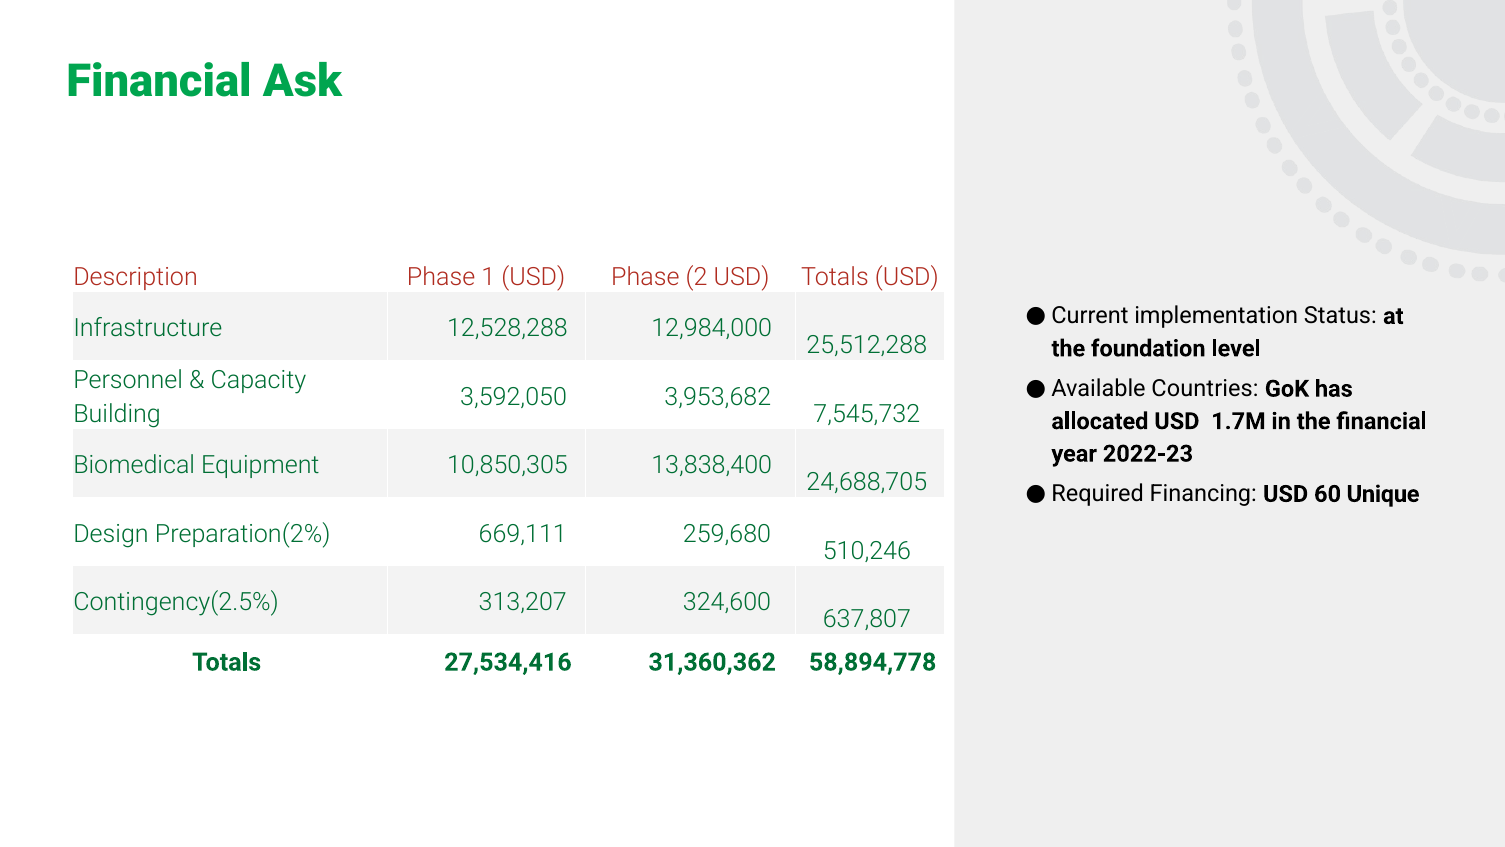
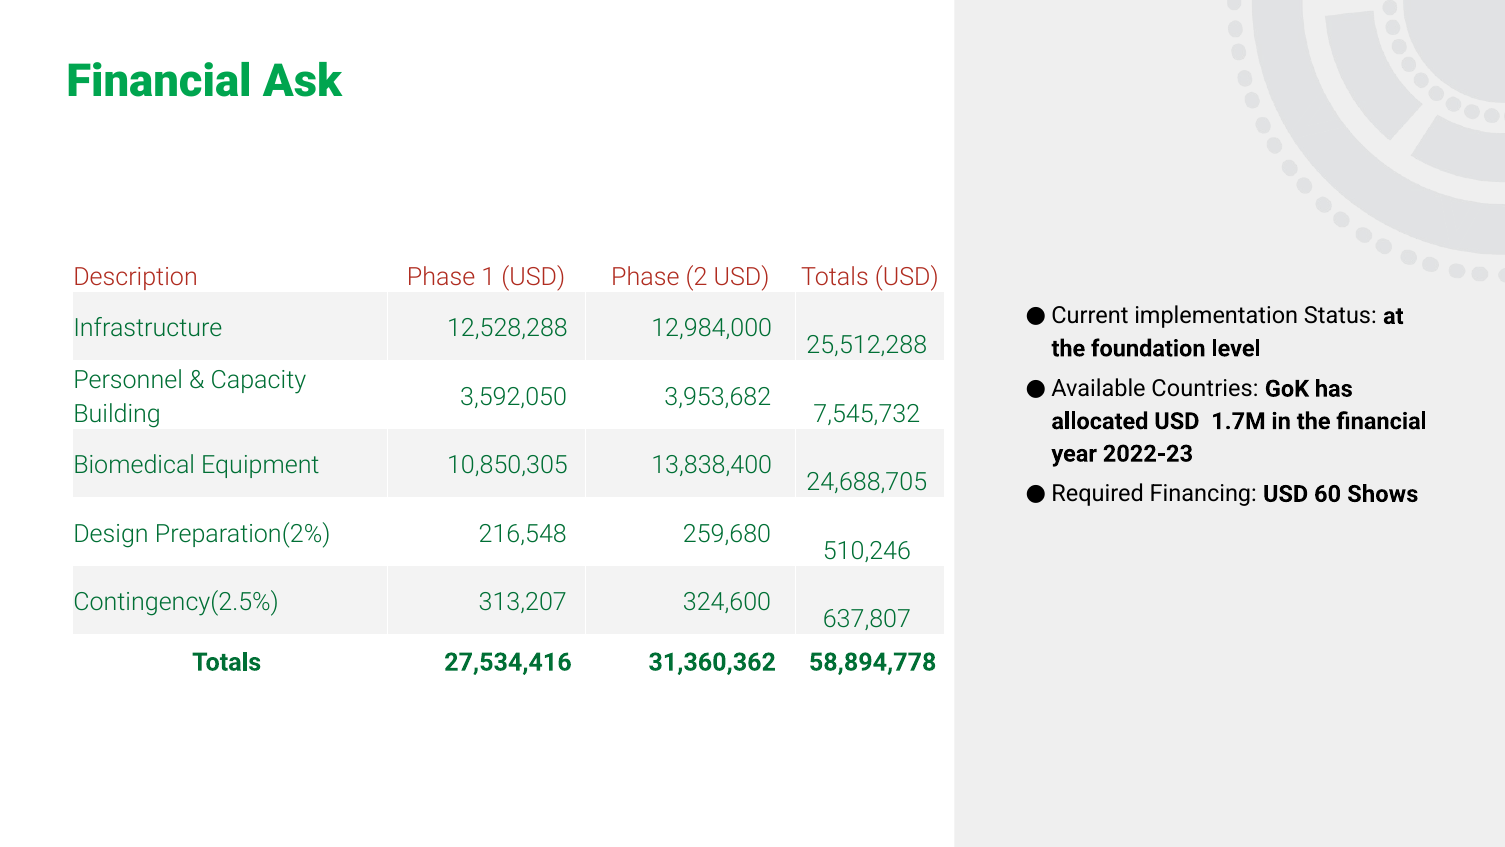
Unique: Unique -> Shows (1383, 494)
669,111: 669,111 -> 216,548 (523, 534)
